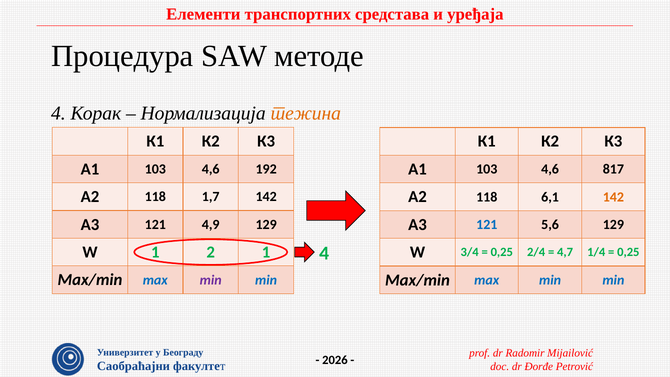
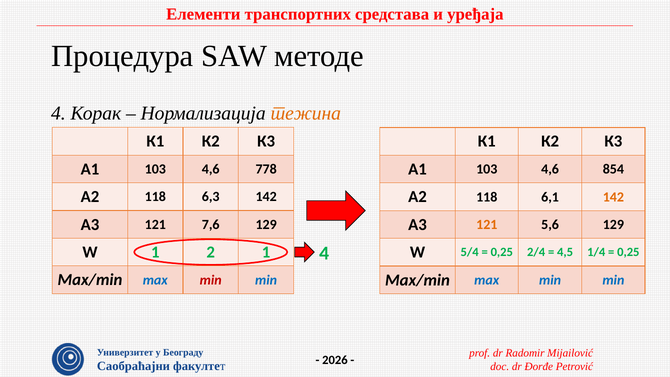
192: 192 -> 778 (266, 169)
817: 817 -> 854 (613, 169)
1,7: 1,7 -> 6,3 (211, 197)
4,9: 4,9 -> 7,6 (211, 224)
121 colour: blue -> orange (487, 225)
3/4: 3/4 -> 5/4 (470, 252)
4,7: 4,7 -> 4,5 (565, 252)
min colour: purple -> red (211, 280)
